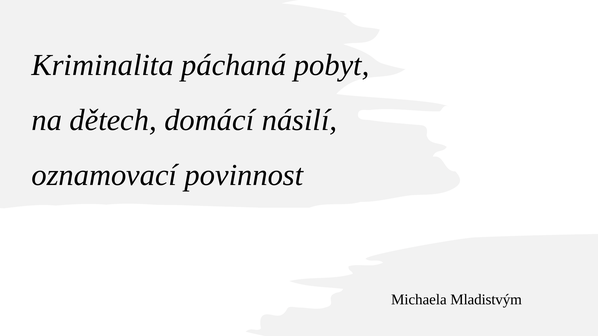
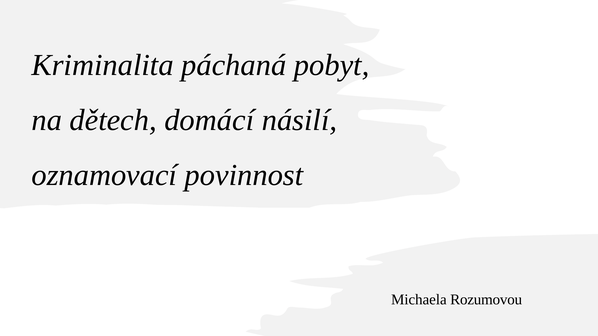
Mladistvým: Mladistvým -> Rozumovou (486, 300)
